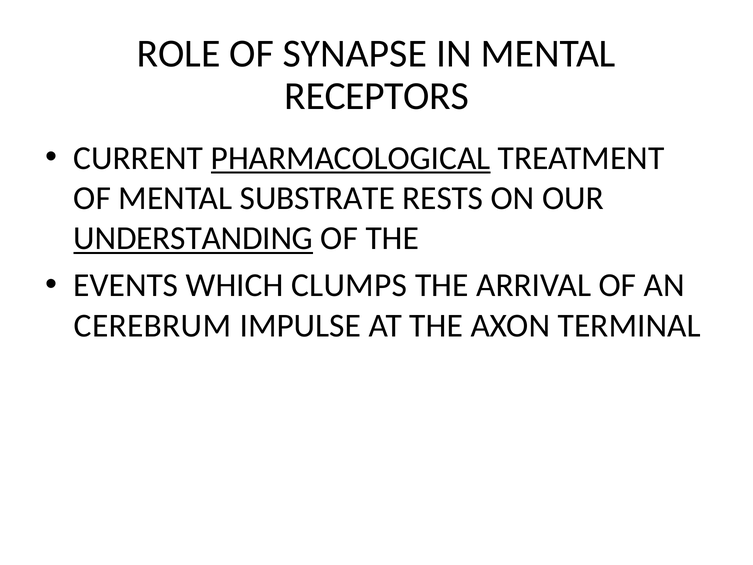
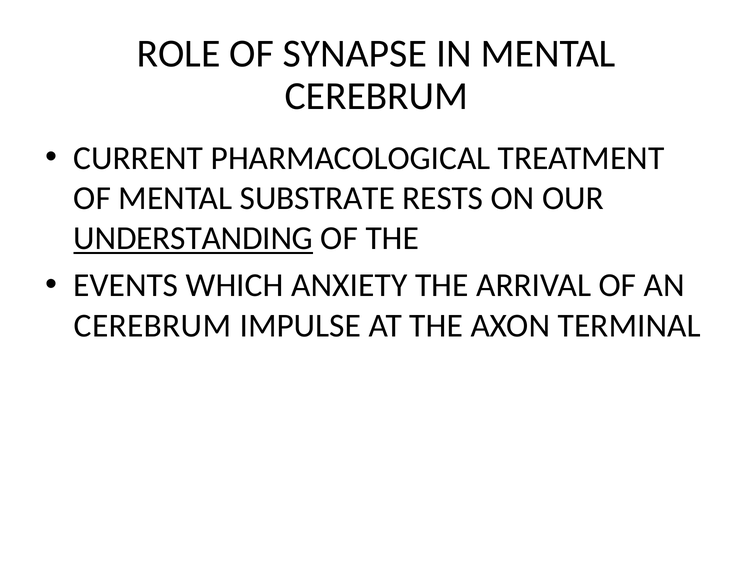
RECEPTORS: RECEPTORS -> CEREBRUM (376, 96)
PHARMACOLOGICAL underline: present -> none (351, 158)
CLUMPS: CLUMPS -> ANXIETY (349, 285)
